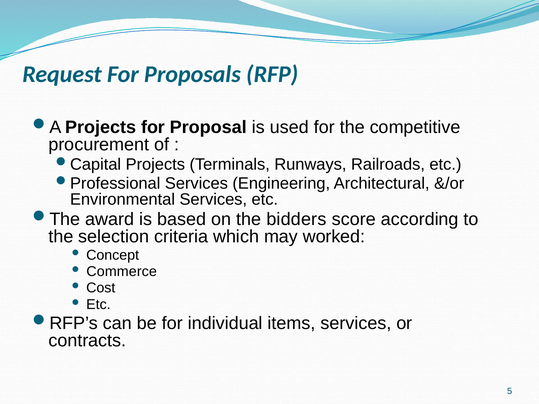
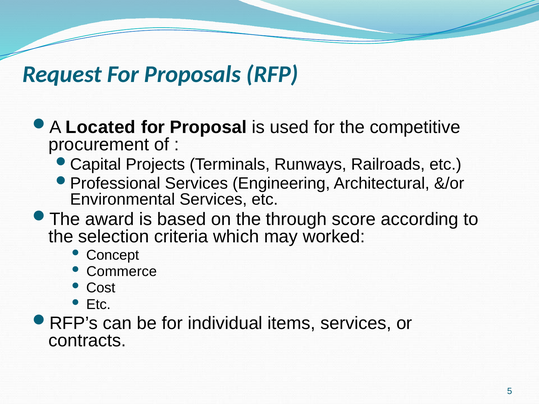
Projects: Projects -> Located (101, 127)
bidders: bidders -> through (296, 219)
